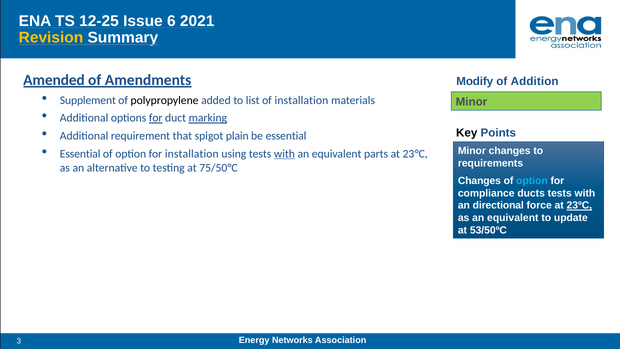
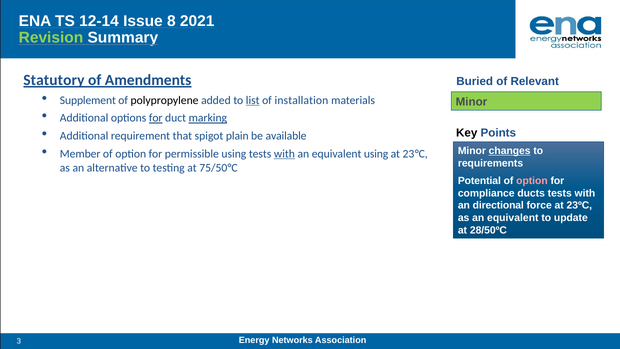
12-25: 12-25 -> 12-14 (99, 21)
6: 6 -> 8 (171, 21)
Revision colour: yellow -> light green (51, 38)
Amended: Amended -> Statutory (54, 80)
Modify: Modify -> Buried (475, 81)
Addition: Addition -> Relevant (535, 81)
list underline: none -> present (253, 100)
be essential: essential -> available (286, 136)
changes underline: none -> present (510, 151)
Essential: Essential -> Member (80, 154)
for installation: installation -> permissible (192, 154)
equivalent parts: parts -> using (376, 154)
Changes: Changes -> Potential (479, 181)
option colour: light blue -> pink (532, 181)
23ºC underline: present -> none (579, 205)
53/50ºC: 53/50ºC -> 28/50ºC (488, 230)
